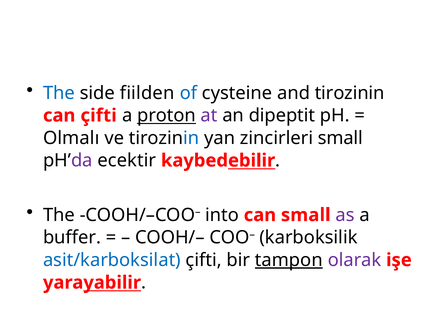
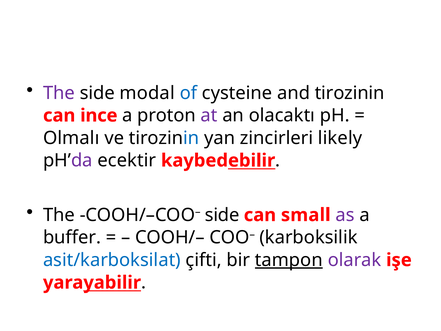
The colour: blue -> purple (59, 93)
fiilden: fiilden -> modal (147, 93)
can çifti: çifti -> ince (99, 115)
proton underline: present -> none (167, 115)
dipeptit: dipeptit -> olacaktı (282, 115)
zincirleri small: small -> likely (340, 138)
COOH/–COO– into: into -> side (222, 215)
